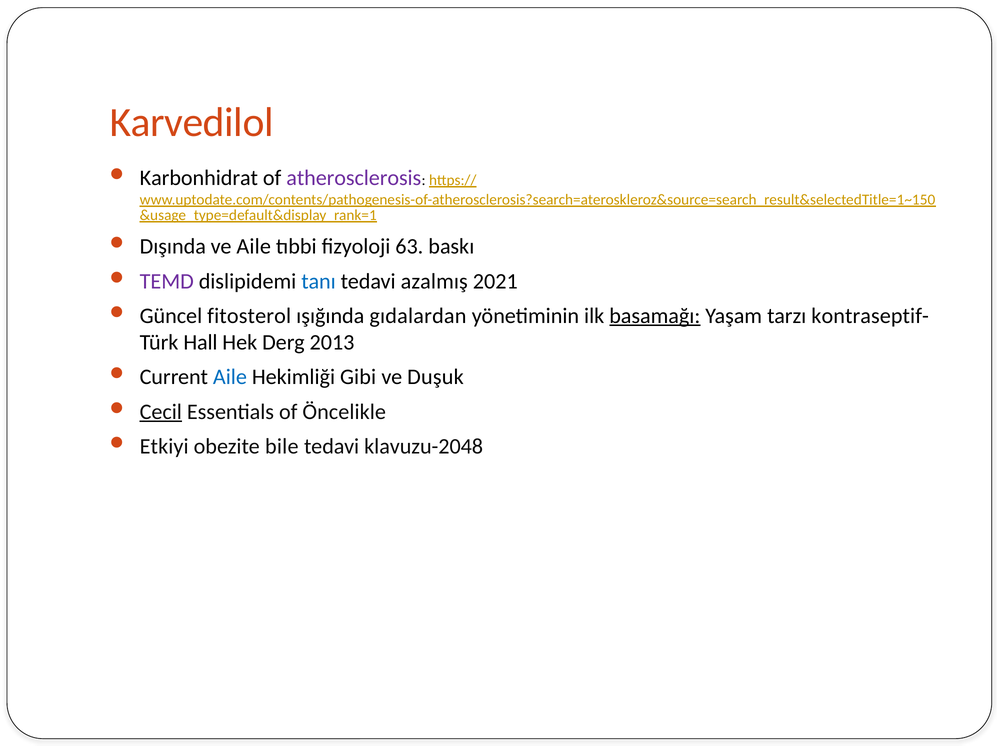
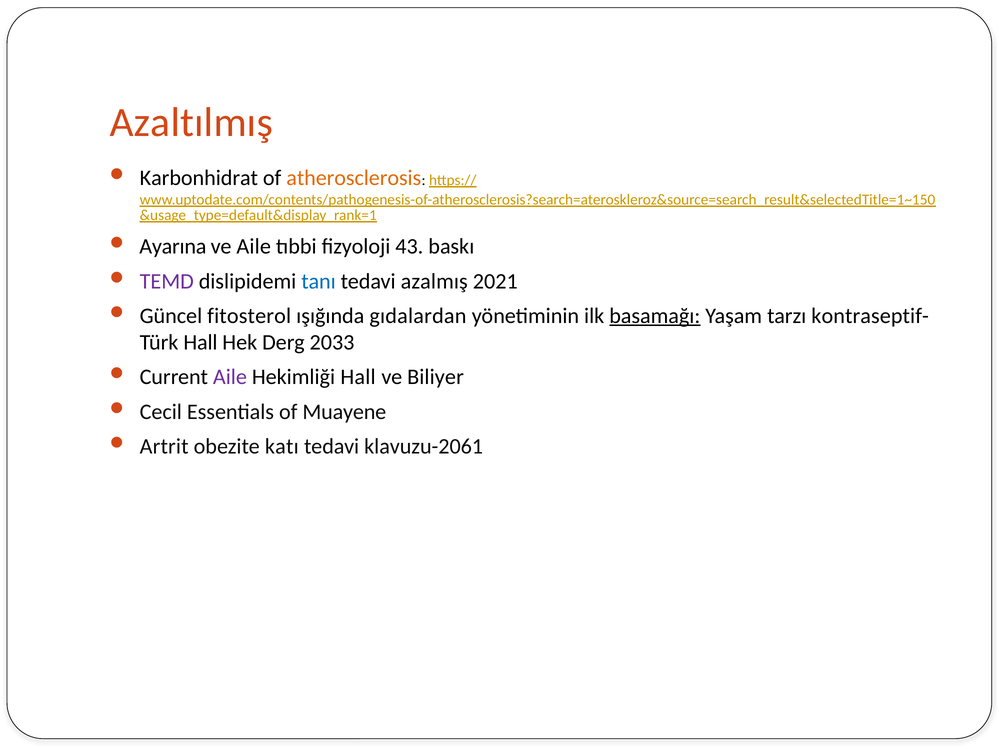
Karvedilol: Karvedilol -> Azaltılmış (191, 123)
atherosclerosis colour: purple -> orange (354, 178)
Dışında: Dışında -> Ayarına (173, 247)
63: 63 -> 43 (409, 247)
2013: 2013 -> 2033 (332, 343)
Aile colour: blue -> purple (230, 377)
Hekimliği Gibi: Gibi -> Hall (358, 377)
Duşuk: Duşuk -> Biliyer (436, 377)
Cecil underline: present -> none (161, 412)
Öncelikle: Öncelikle -> Muayene (344, 412)
Etkiyi: Etkiyi -> Artrit (164, 447)
bile: bile -> katı (282, 447)
klavuzu-2048: klavuzu-2048 -> klavuzu-2061 (424, 447)
